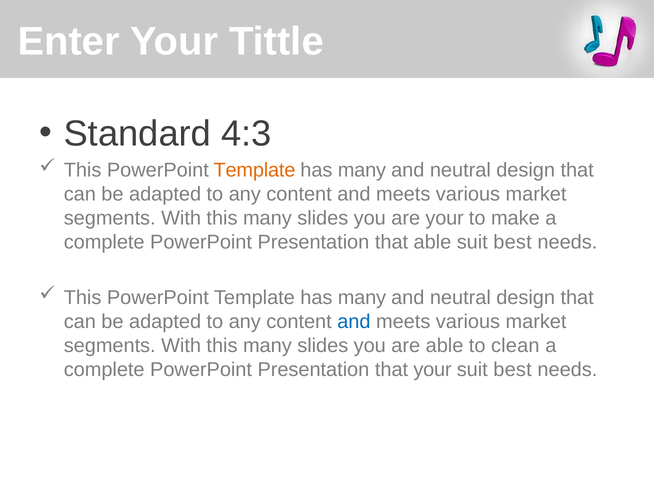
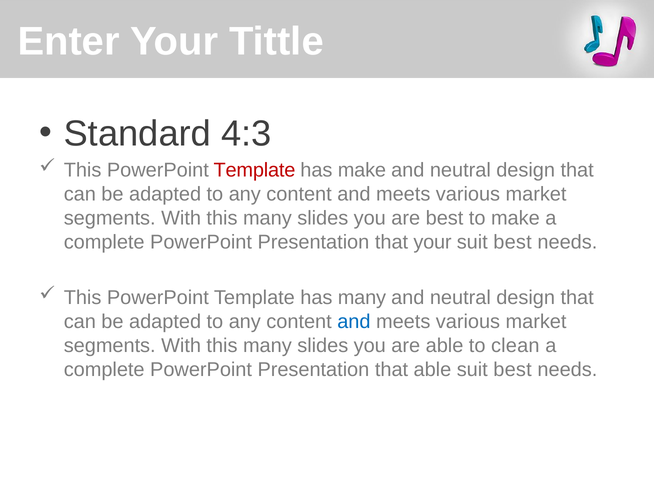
Template colour: orange -> red (254, 170)
many: many -> make (362, 170)
are your: your -> best (445, 218)
that able: able -> your (433, 242)
that your: your -> able (432, 370)
